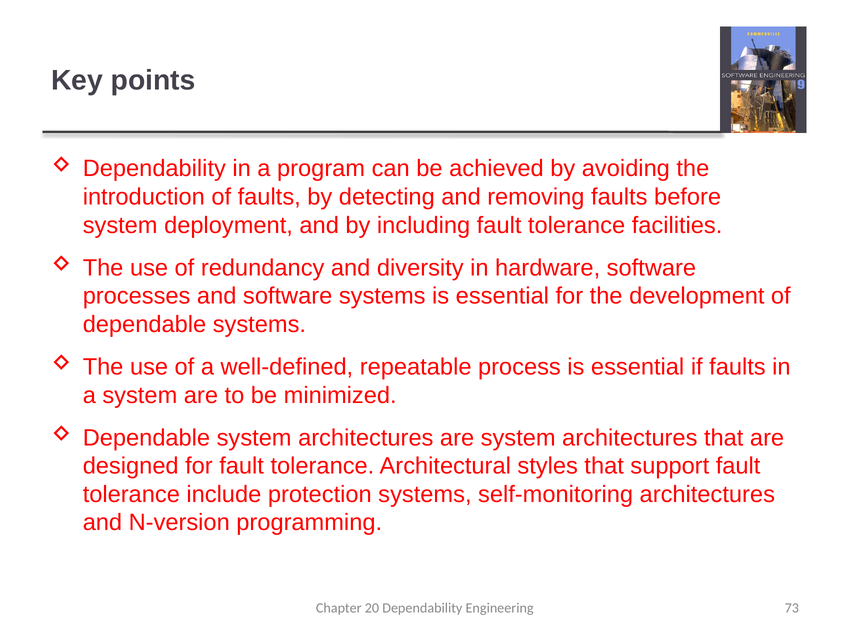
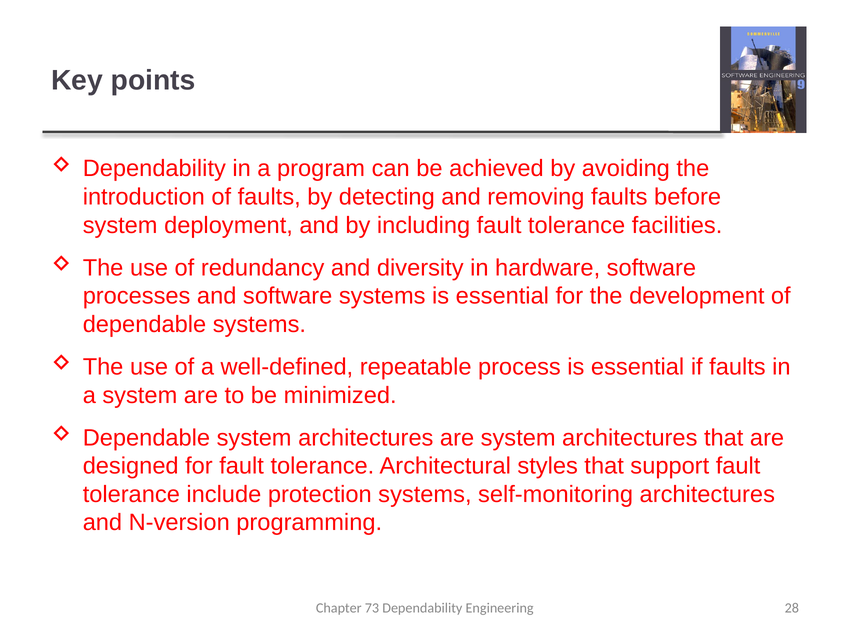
20: 20 -> 73 (372, 609)
73: 73 -> 28 (792, 609)
